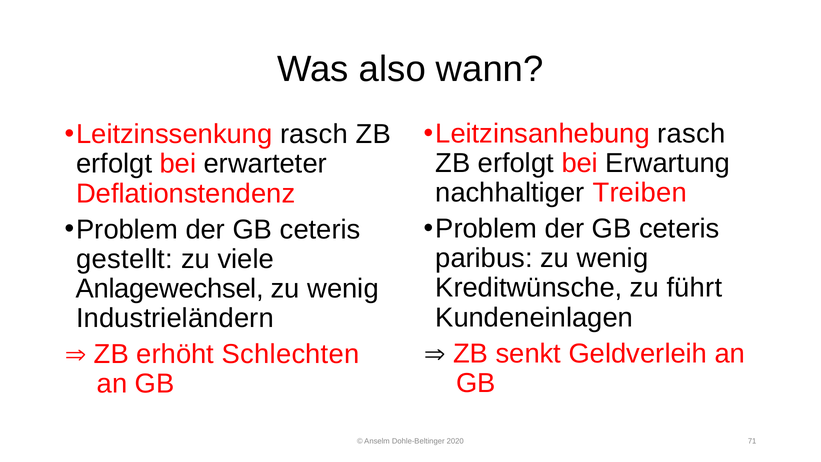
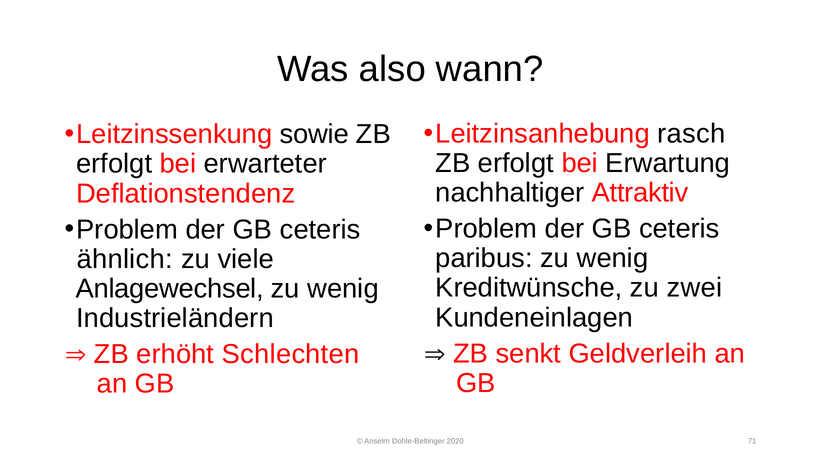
Leitzinssenkung rasch: rasch -> sowie (314, 134)
Treiben: Treiben -> Attraktiv (640, 193)
gestellt: gestellt -> ähnlich (125, 259)
führt: führt -> zwei (694, 288)
